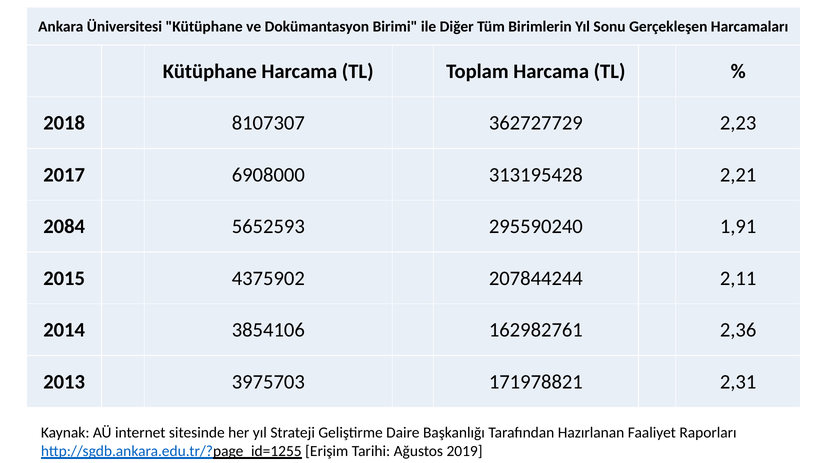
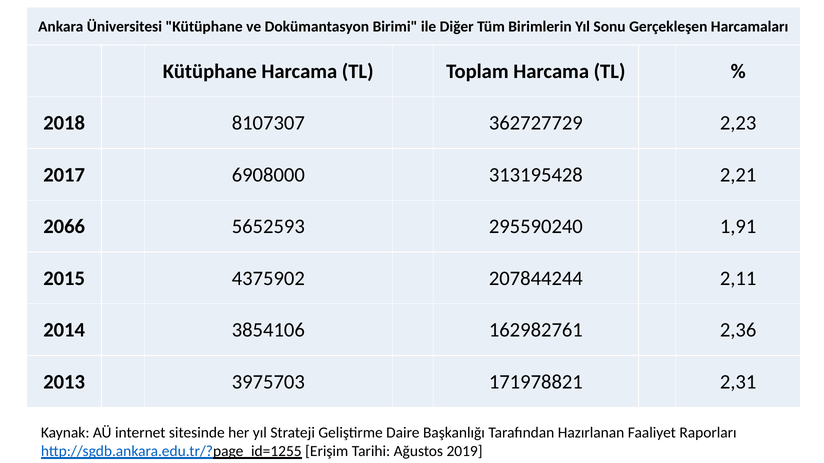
2084: 2084 -> 2066 (64, 227)
